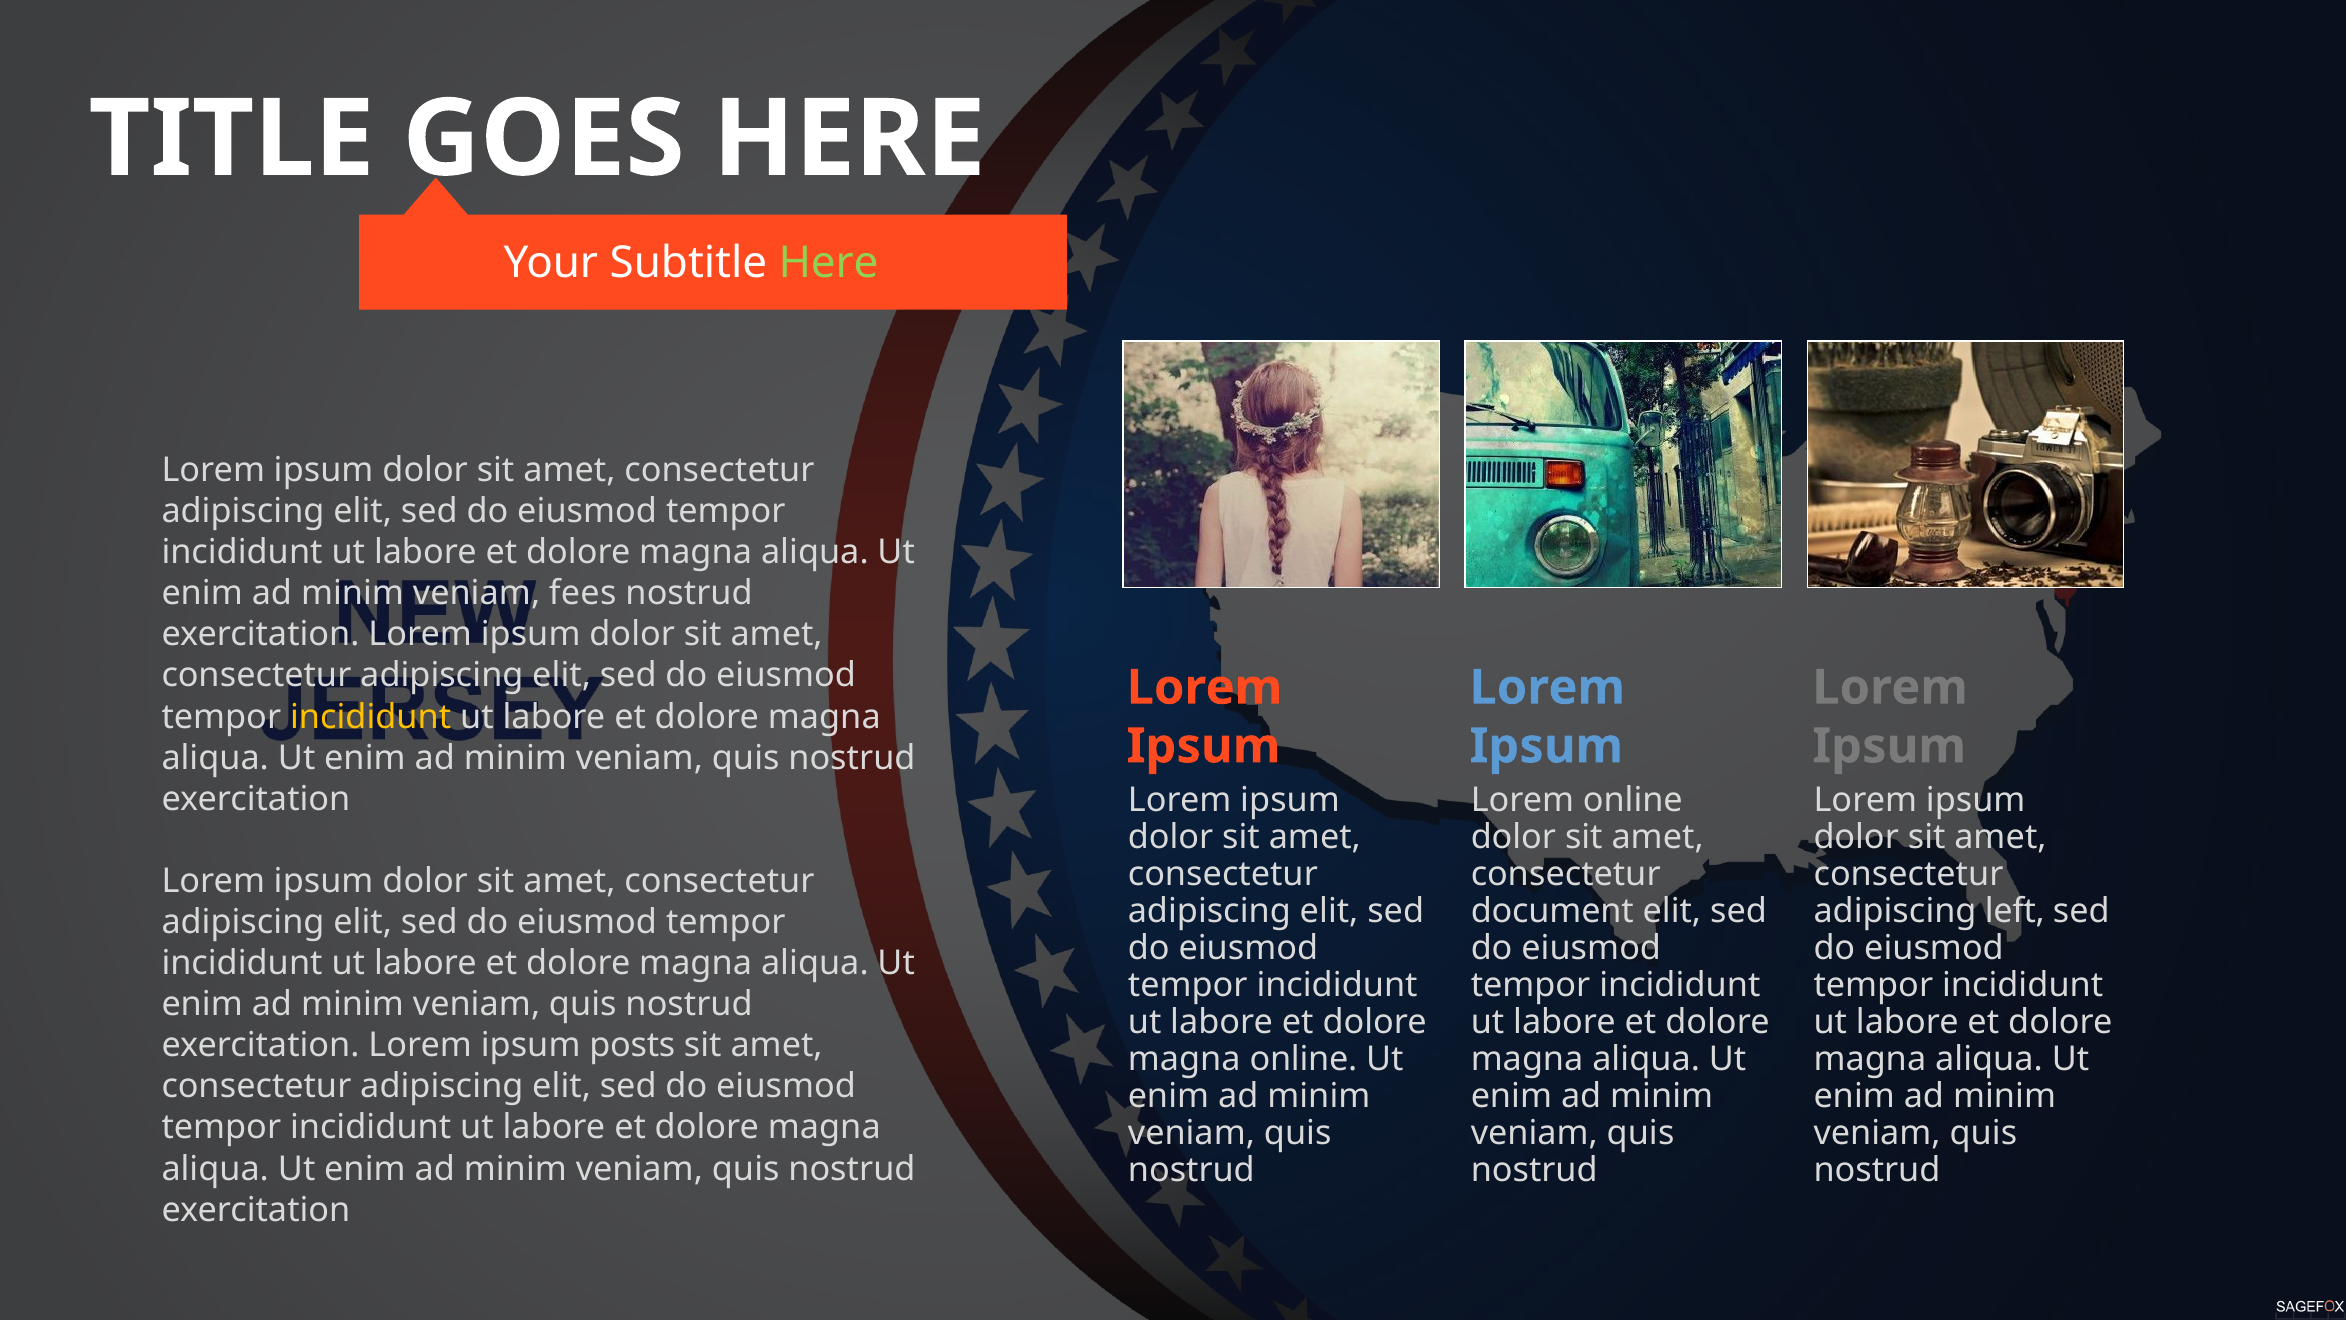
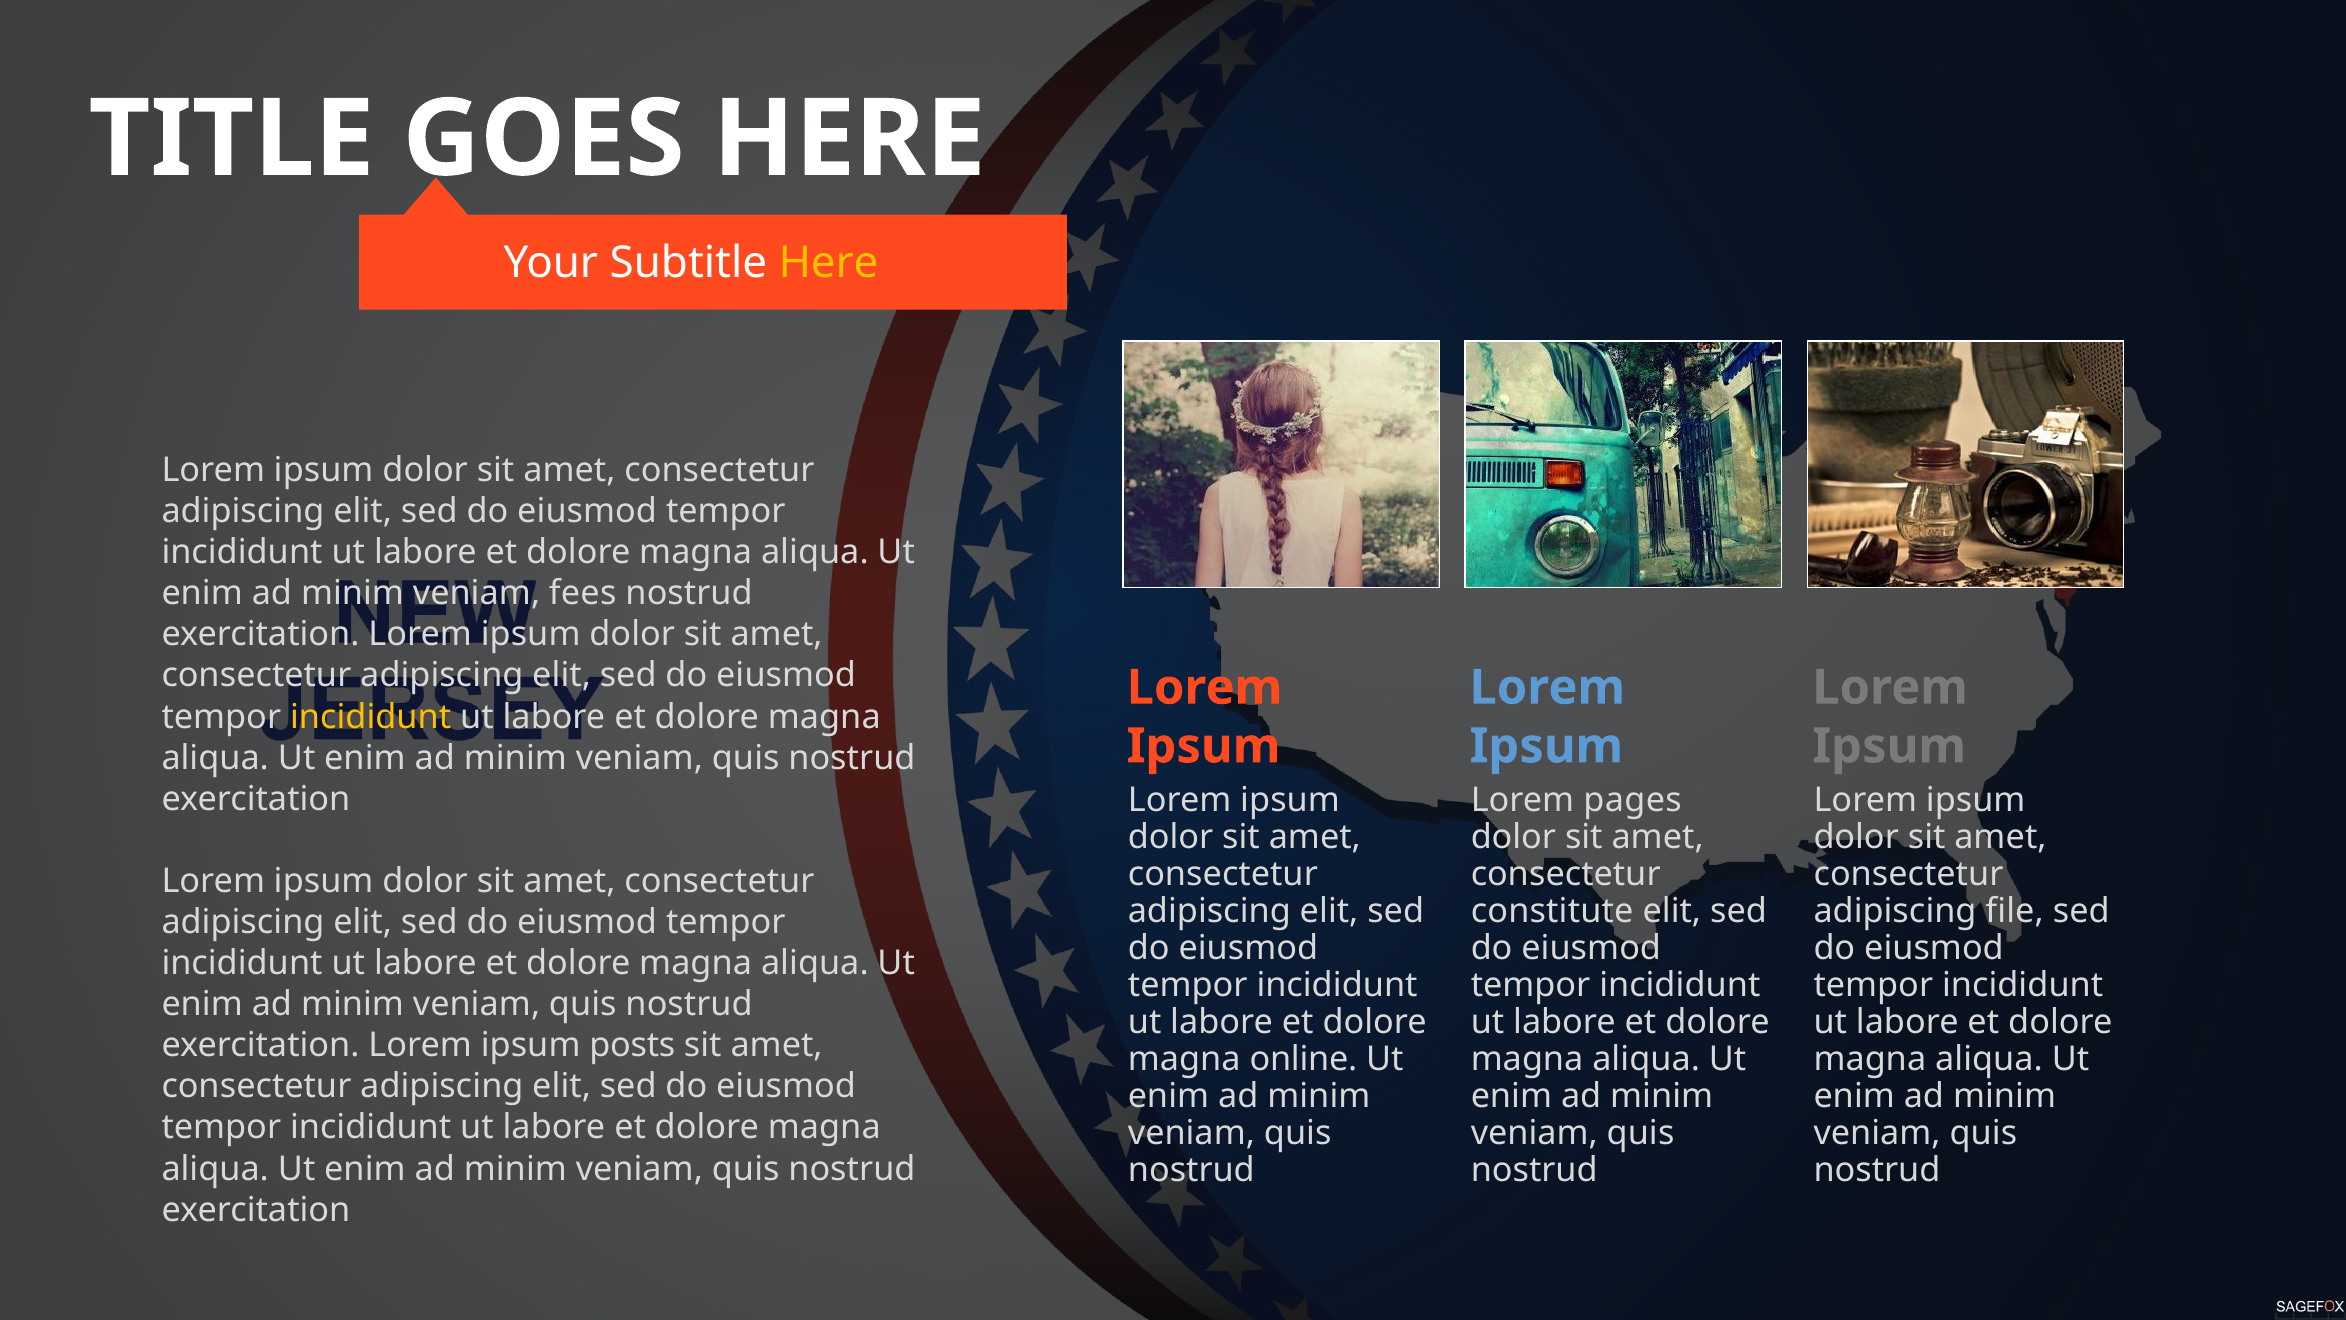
Here colour: light green -> yellow (828, 262)
Lorem online: online -> pages (1633, 800)
document: document -> constitute (1552, 911)
left: left -> file (2015, 911)
